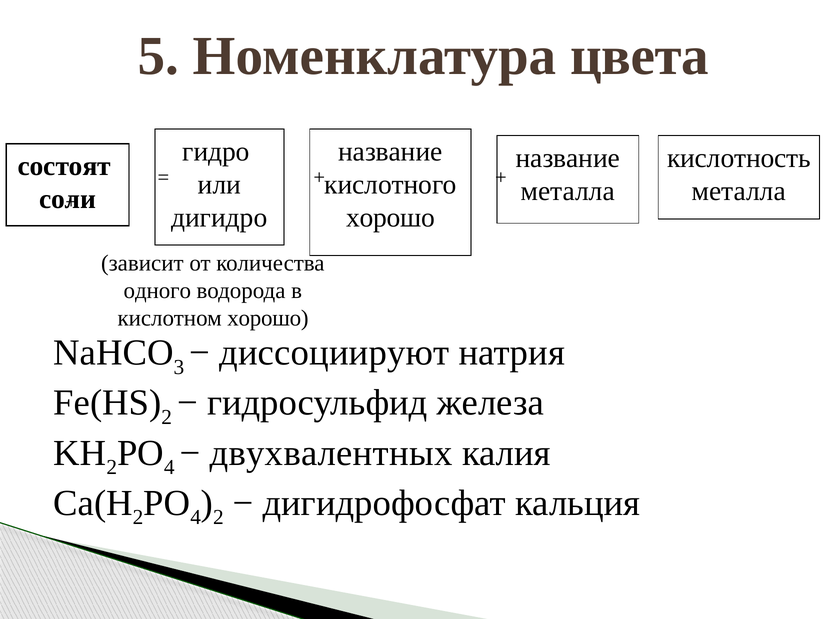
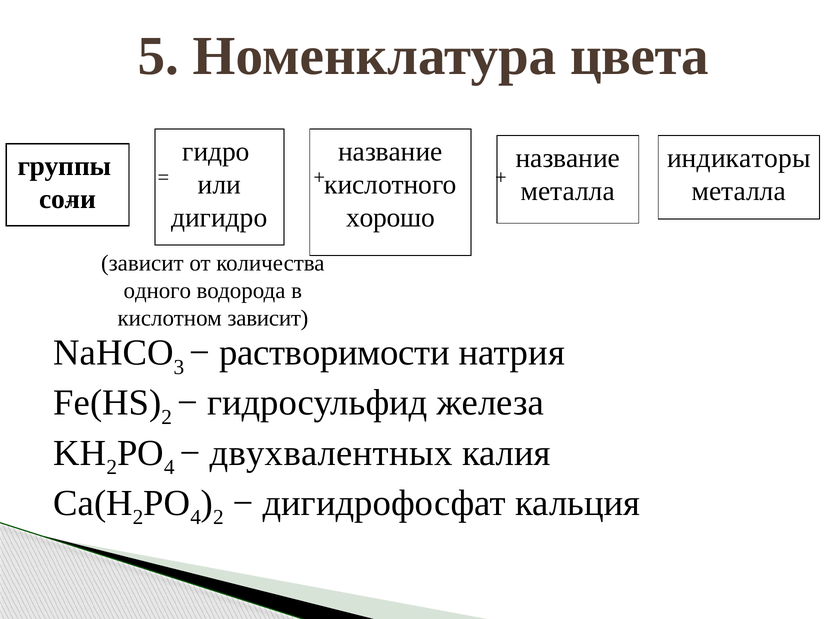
кислотность: кислотность -> индикаторы (739, 158)
состоят: состоят -> группы (64, 166)
кислотном хорошо: хорошо -> зависит (268, 319)
диссоциируют: диссоциируют -> растворимости (335, 353)
